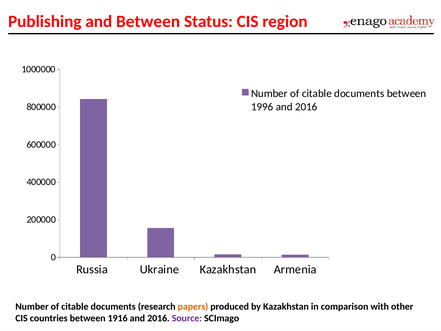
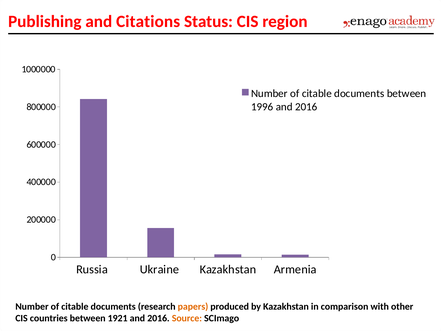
and Between: Between -> Citations (148, 21)
1916: 1916 -> 1921 (118, 318)
Source colour: purple -> orange (187, 318)
